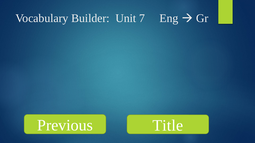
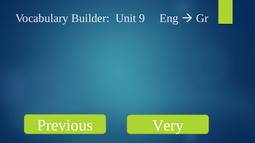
7: 7 -> 9 (142, 18)
Title: Title -> Very (168, 126)
